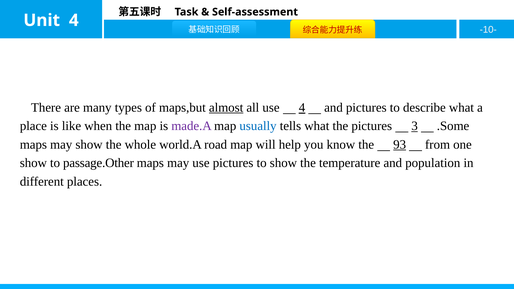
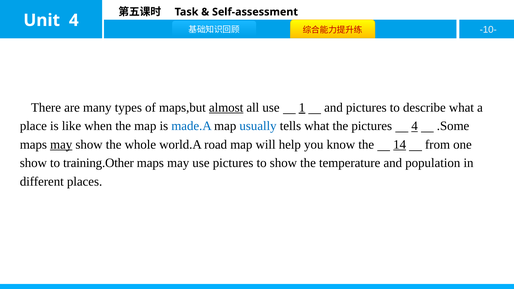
use 4: 4 -> 1 (302, 108)
made.A colour: purple -> blue (191, 126)
pictures 3: 3 -> 4 (415, 126)
may underline: none -> present (61, 145)
93: 93 -> 14 (400, 145)
passage.Other: passage.Other -> training.Other (98, 163)
